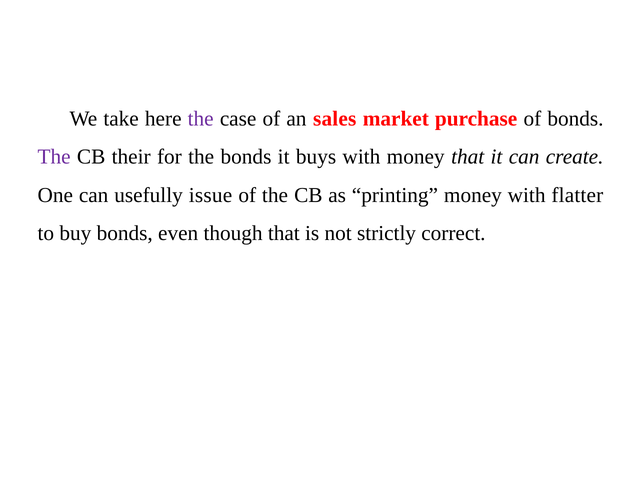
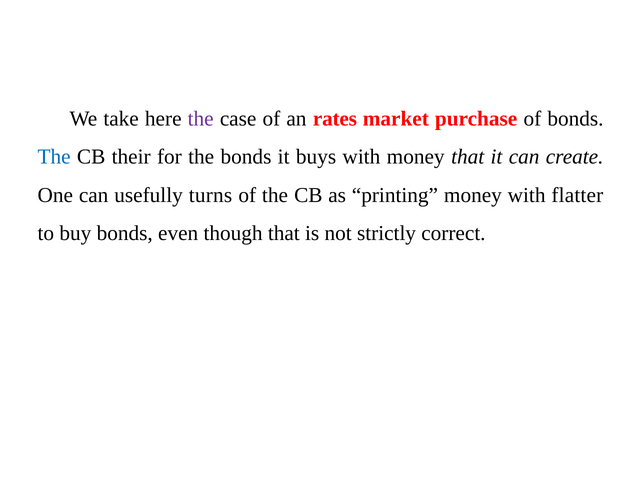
sales: sales -> rates (335, 119)
The colour: purple -> blue (54, 157)
issue: issue -> turns (211, 195)
